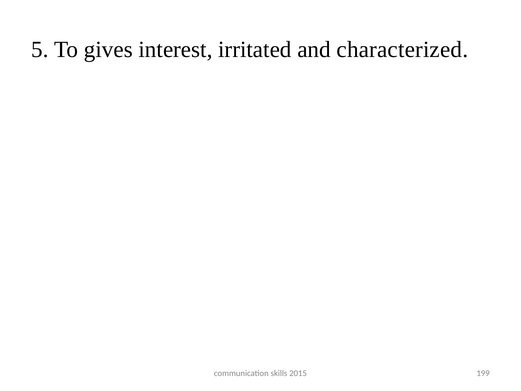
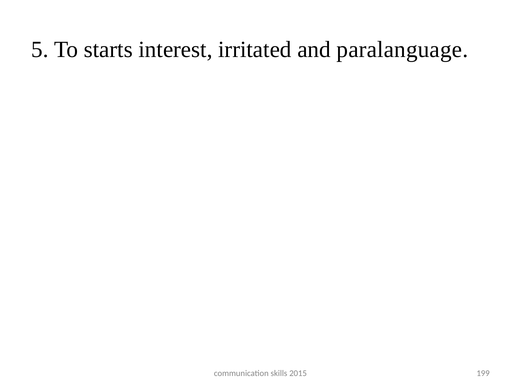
gives: gives -> starts (108, 49)
characterized: characterized -> paralanguage (402, 49)
